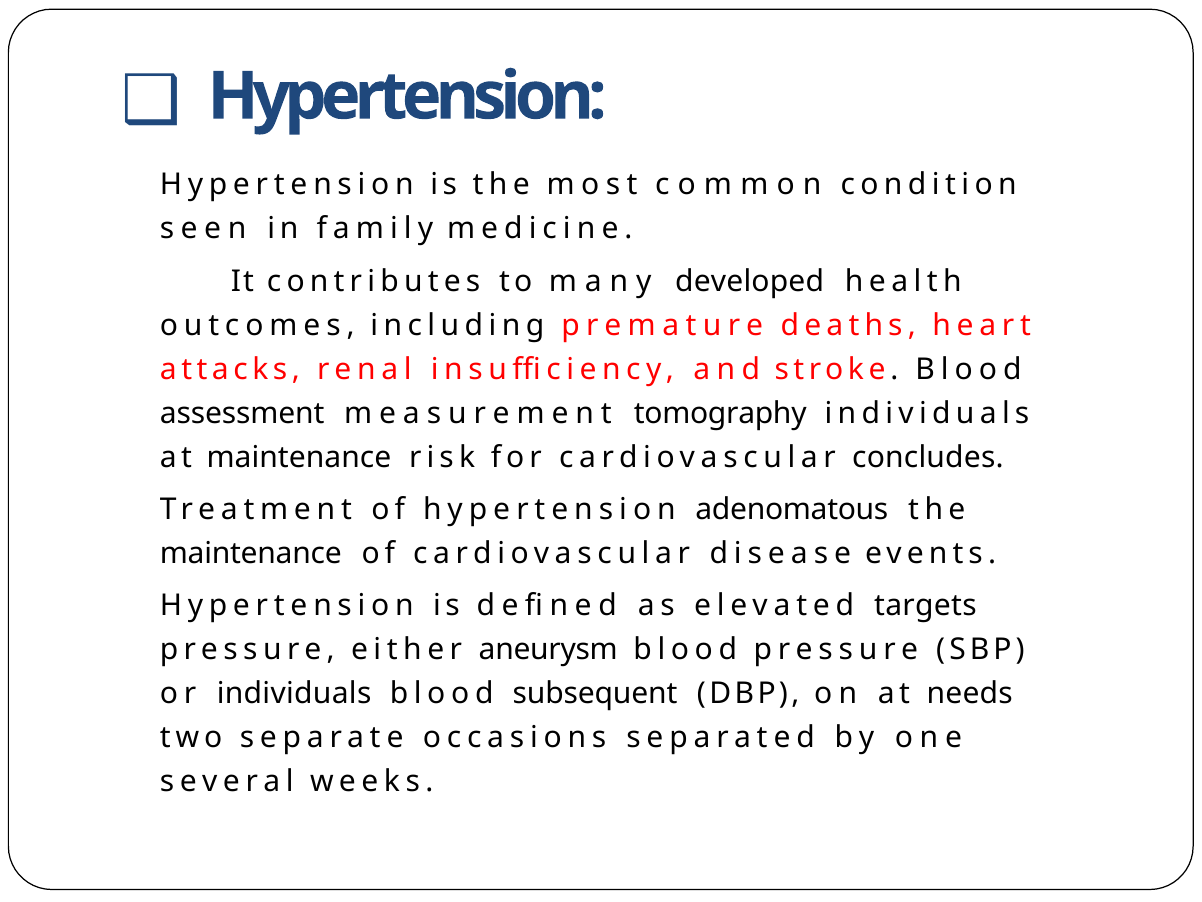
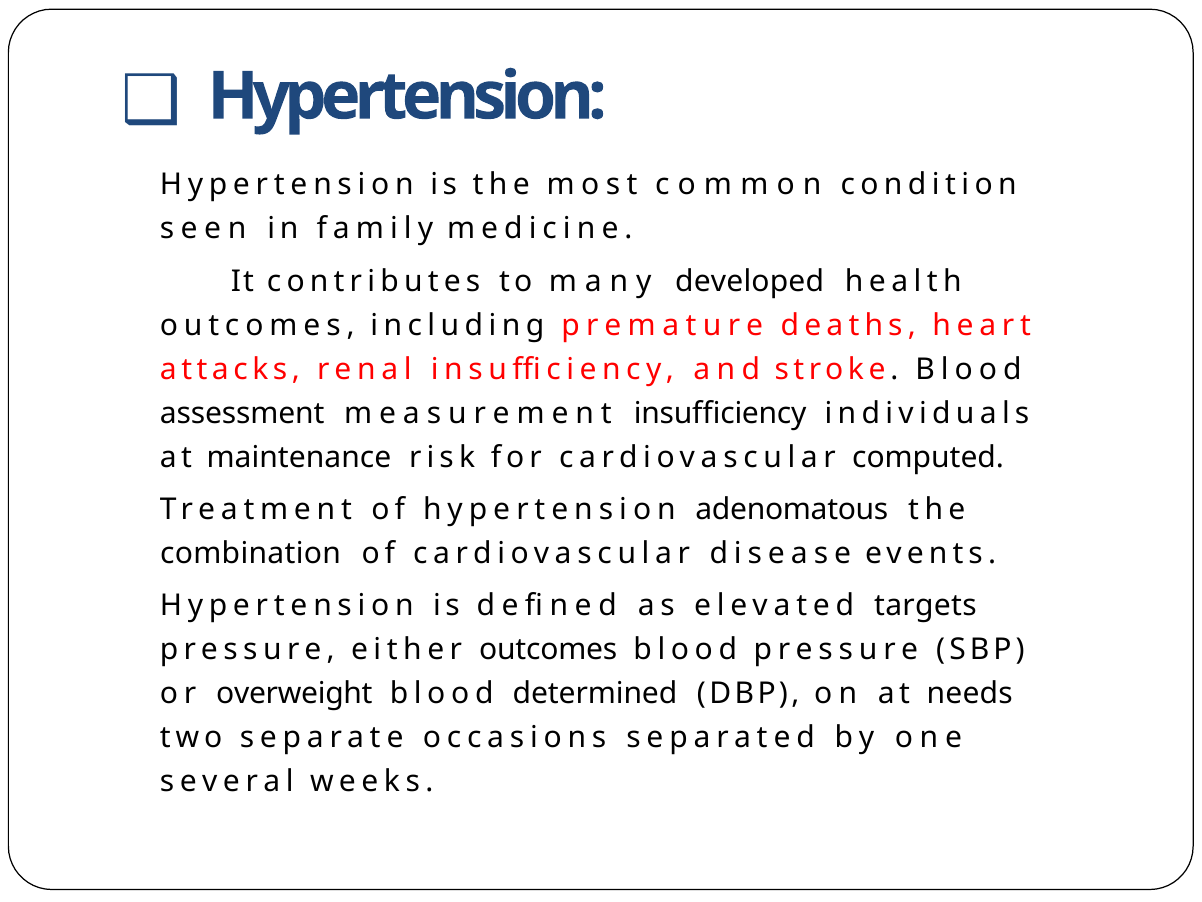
measurement tomography: tomography -> insuﬃciency (720, 413)
concludes: concludes -> computed (928, 457)
maintenance: maintenance -> combination (251, 553)
either aneurysm: aneurysm -> outcomes (548, 650)
or individuals: individuals -> overweight (294, 693)
subsequent: subsequent -> determined (595, 693)
